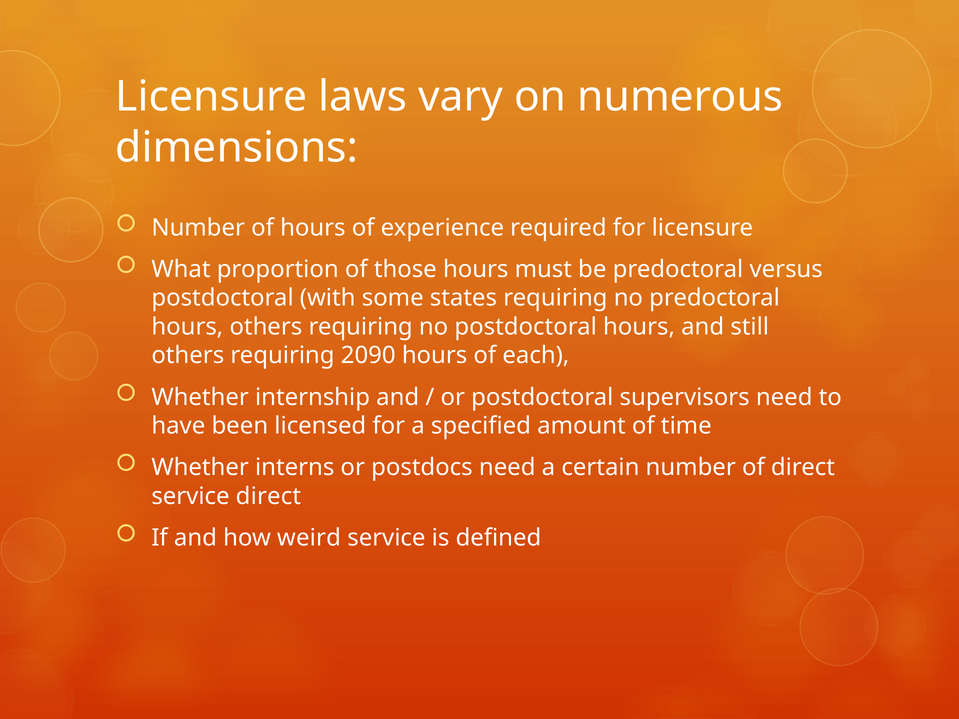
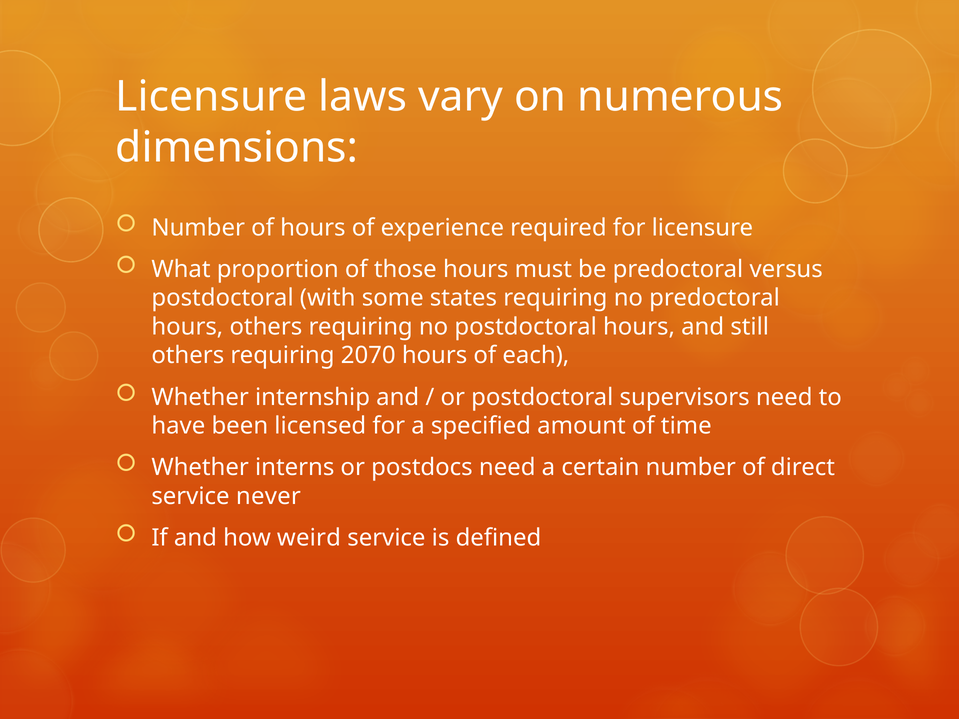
2090: 2090 -> 2070 (368, 356)
service direct: direct -> never (268, 496)
